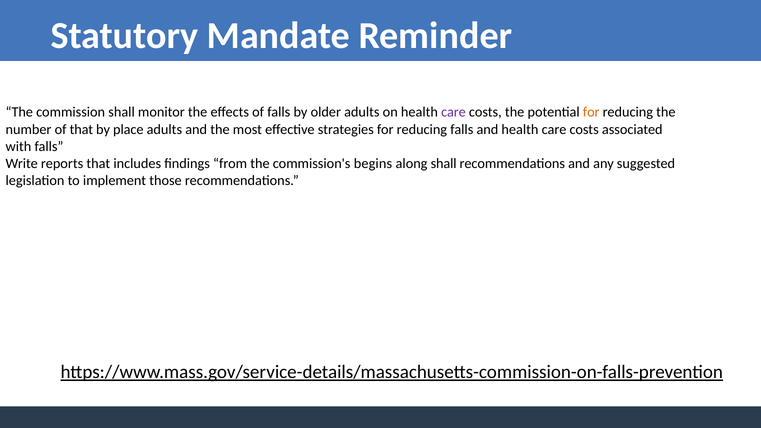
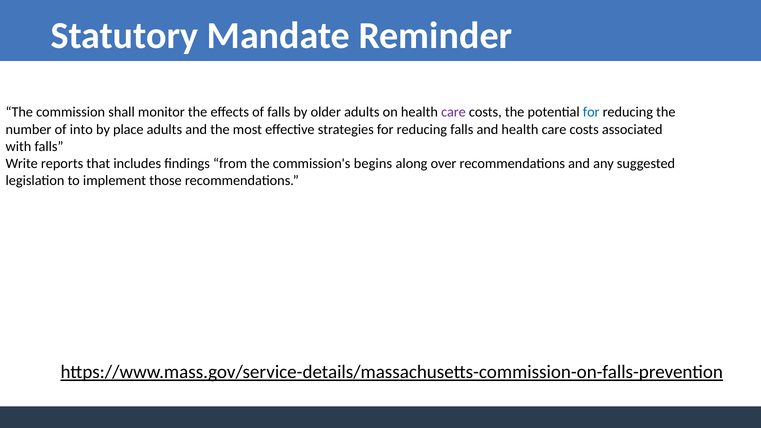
for colour: orange -> blue (591, 112)
of that: that -> into (81, 129)
along shall: shall -> over (444, 164)
